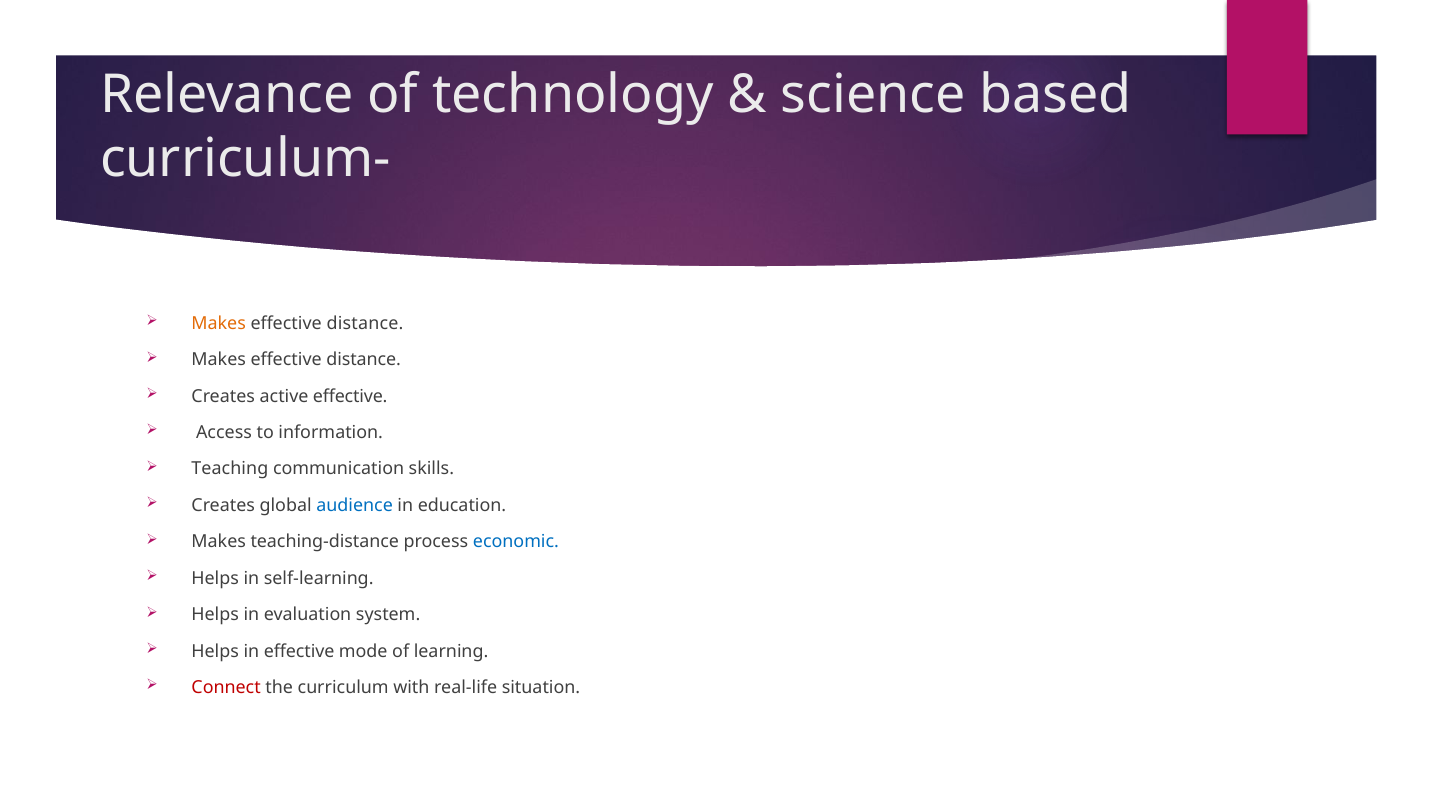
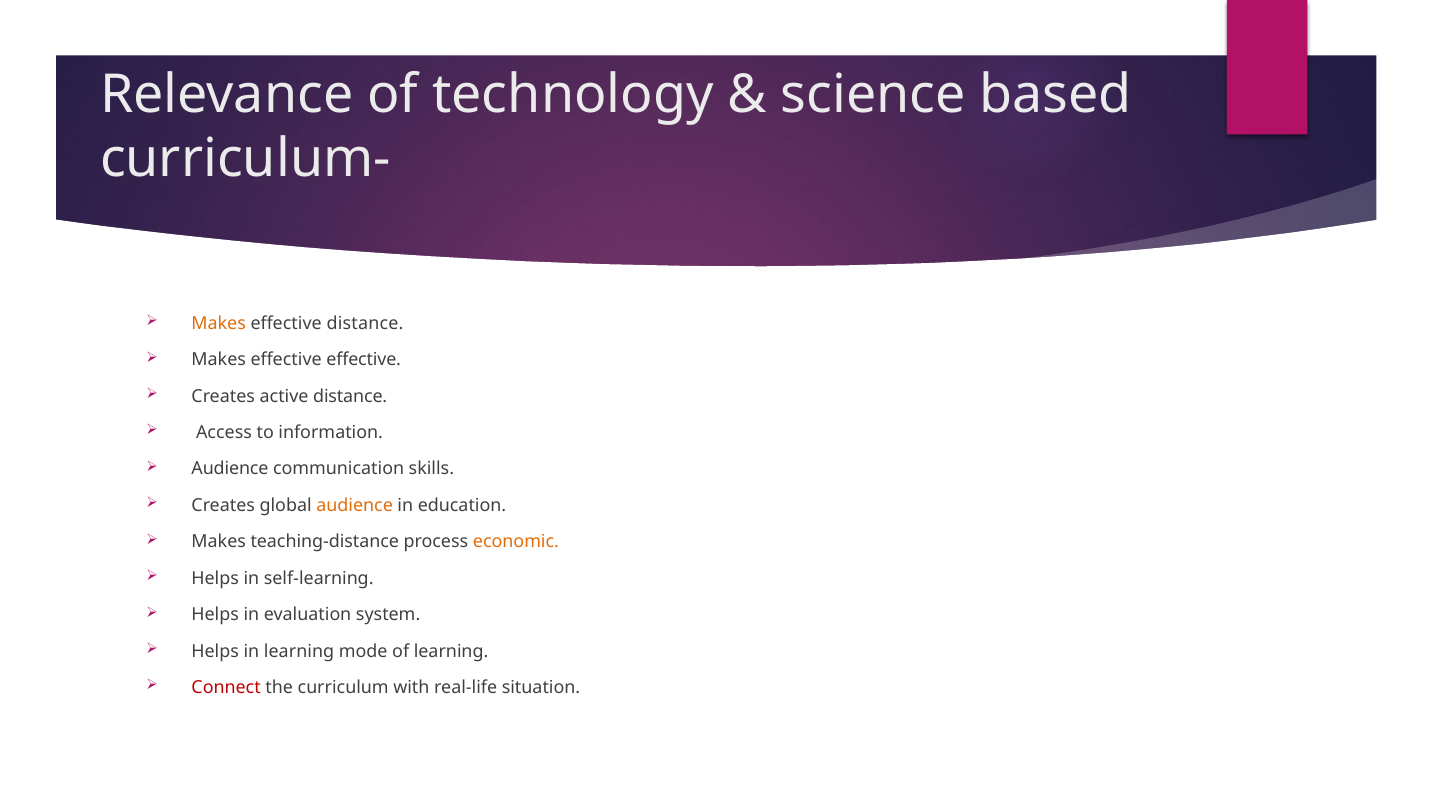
distance: distance -> effective (364, 360)
active effective: effective -> distance (350, 396)
Teaching: Teaching -> Audience (230, 469)
audience colour: blue -> orange (355, 506)
economic colour: blue -> orange (516, 542)
in effective: effective -> learning (299, 651)
